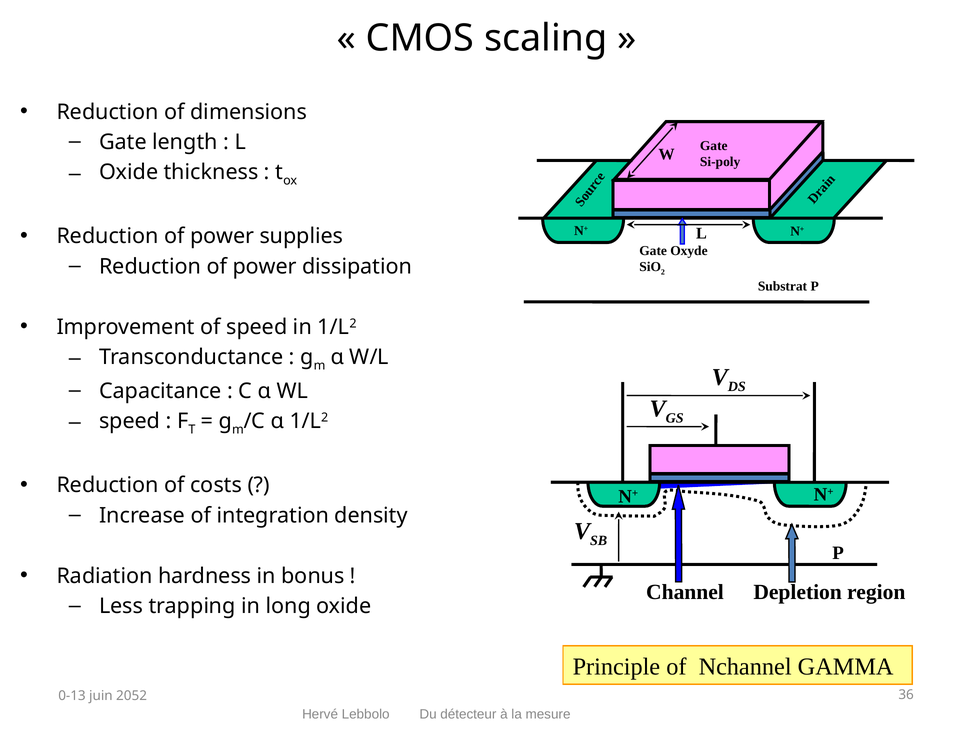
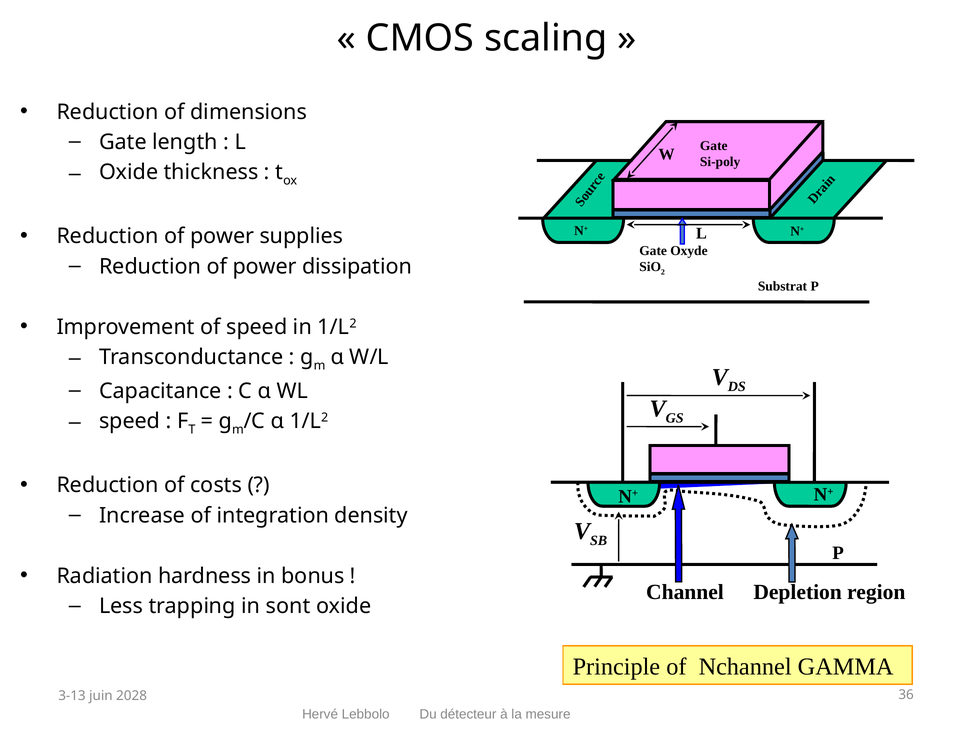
long: long -> sont (288, 606)
0-13: 0-13 -> 3-13 (72, 696)
2052: 2052 -> 2028 (132, 696)
